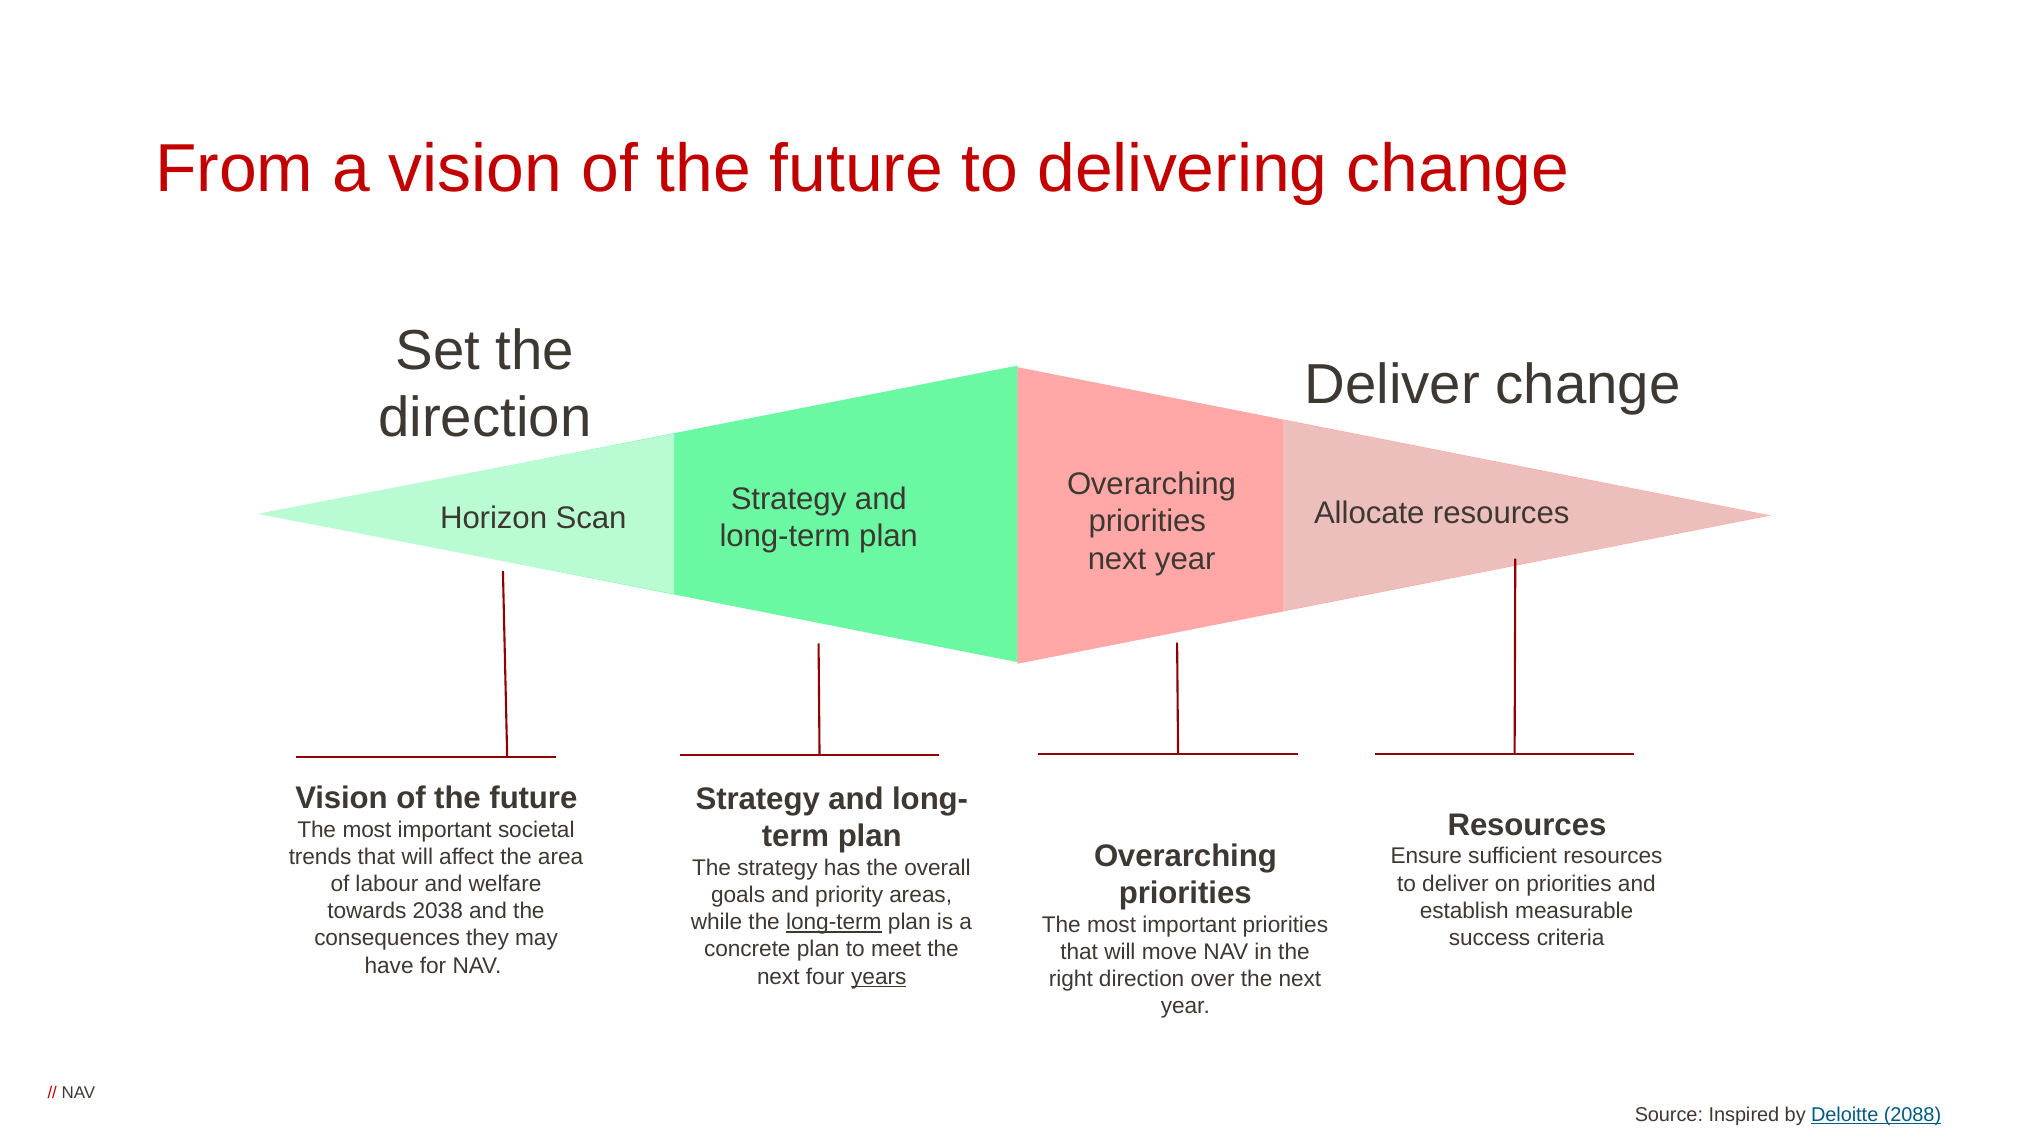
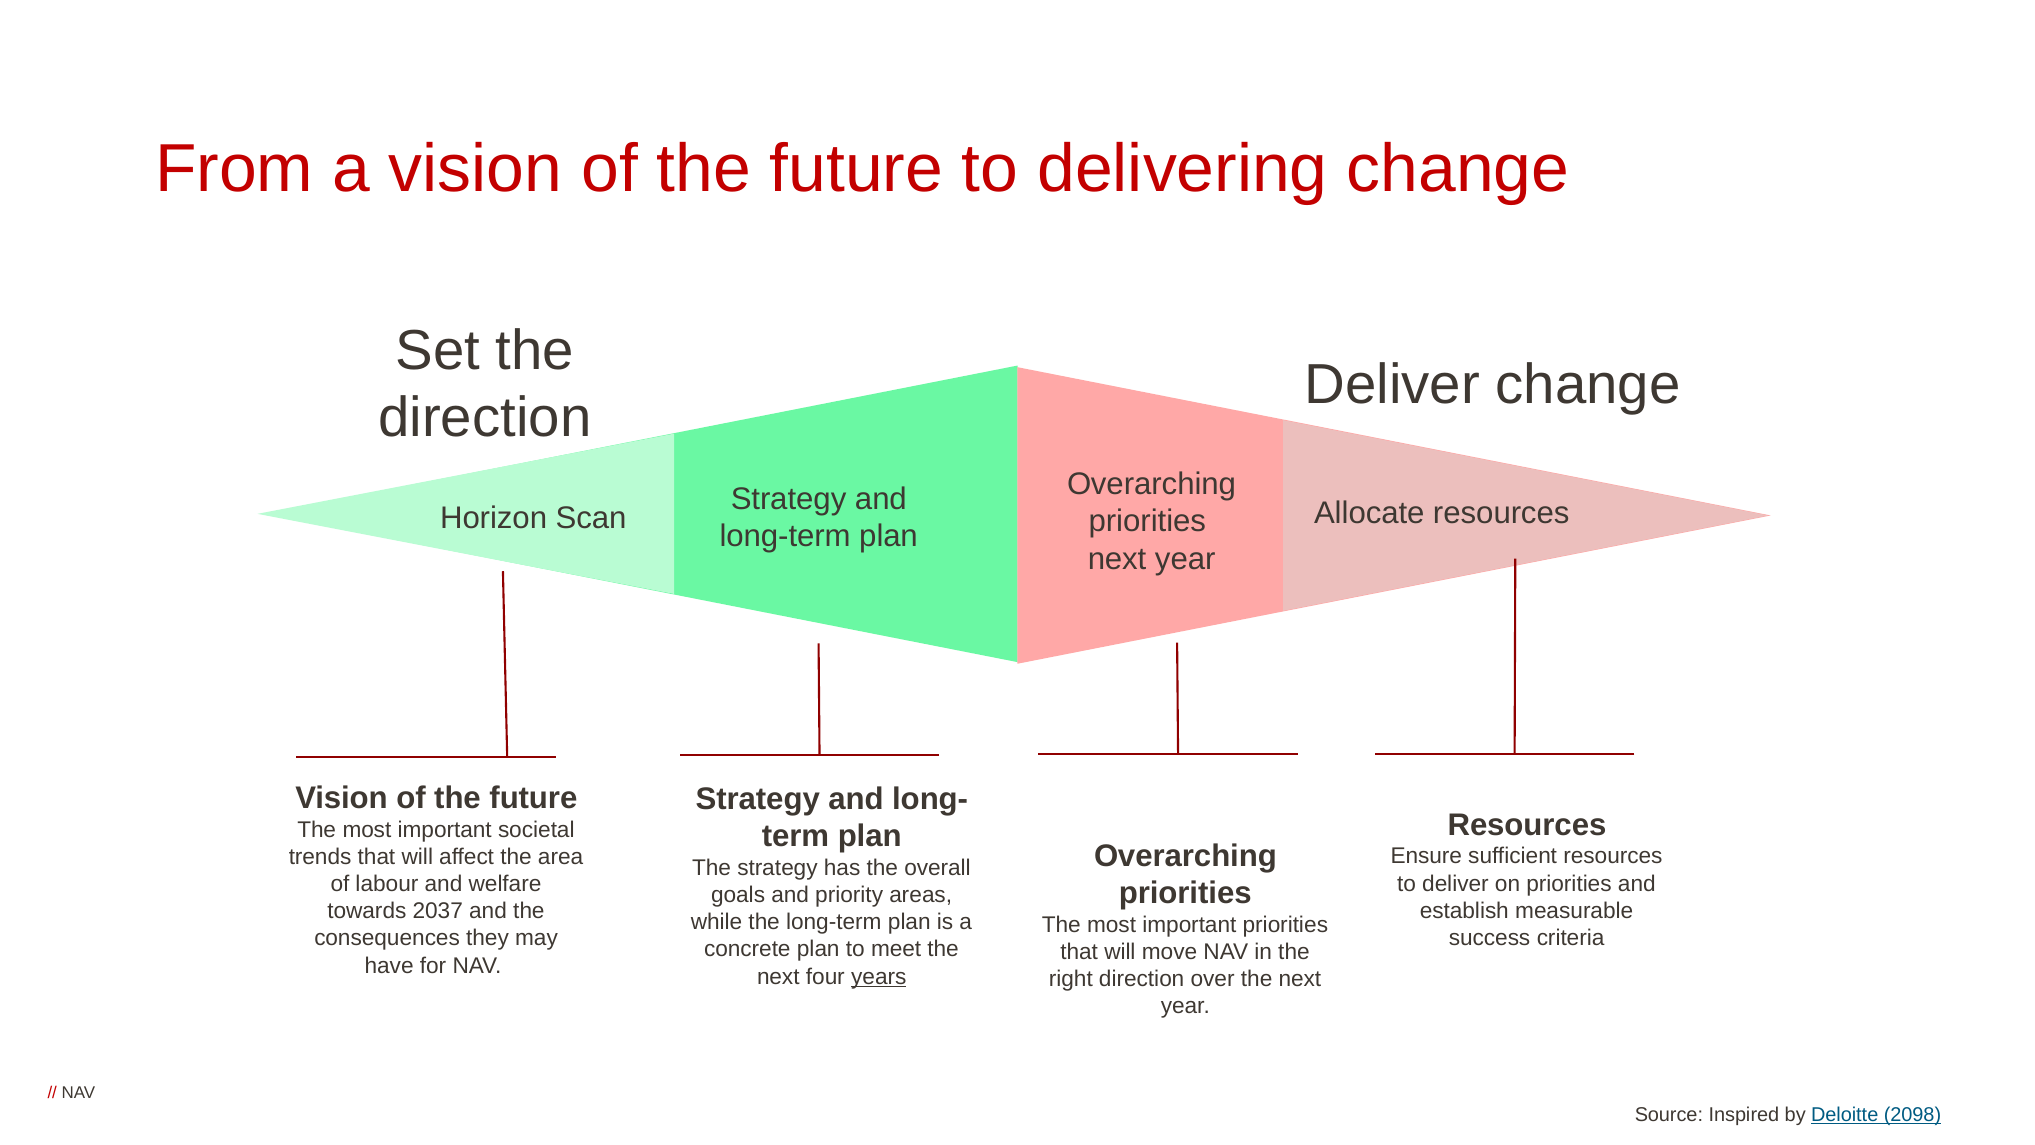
2038: 2038 -> 2037 (438, 911)
long-term underline: present -> none (834, 922)
2088: 2088 -> 2098 (1912, 1115)
